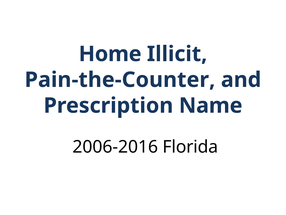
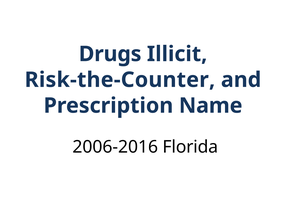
Home: Home -> Drugs (110, 54)
Pain-the-Counter: Pain-the-Counter -> Risk-the-Counter (120, 80)
